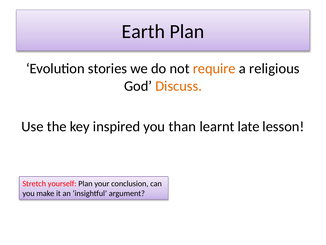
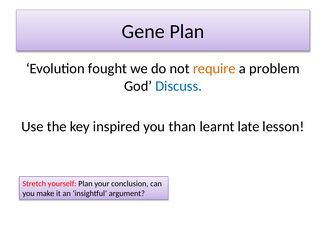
Earth: Earth -> Gene (143, 32)
stories: stories -> fought (108, 68)
religious: religious -> problem (274, 68)
Discuss colour: orange -> blue (179, 86)
